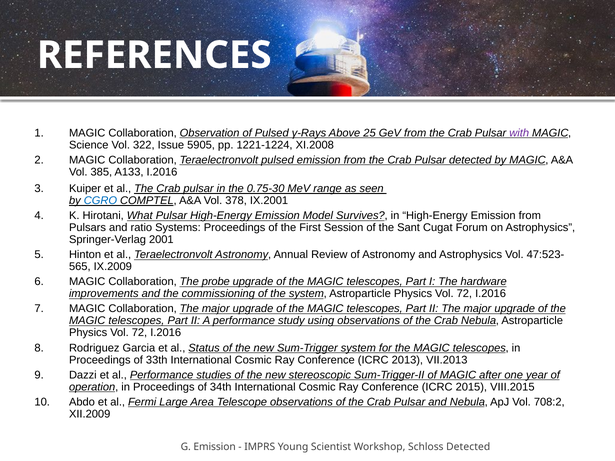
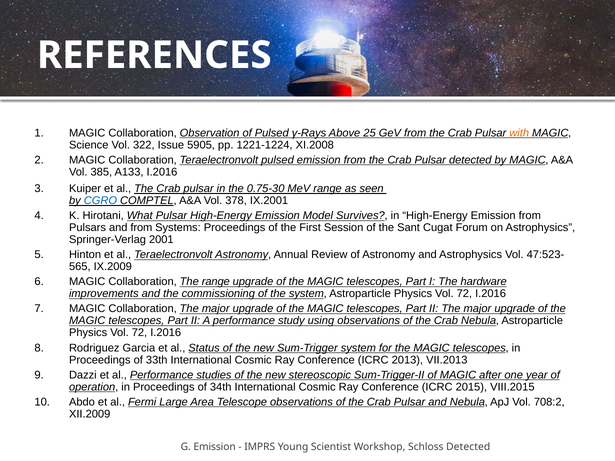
with colour: purple -> orange (519, 133)
and ratio: ratio -> from (141, 228)
The probe: probe -> range (216, 282)
